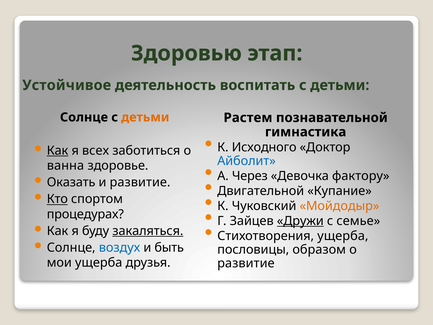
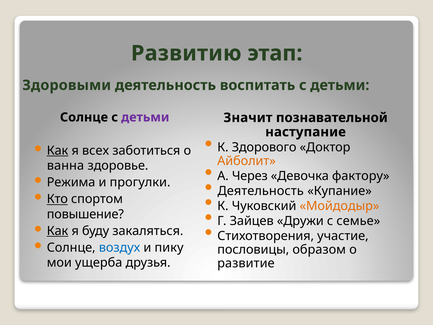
Здоровью: Здоровью -> Развитию (186, 53)
Устойчивое: Устойчивое -> Здоровыми (67, 85)
детьми colour: orange -> purple (145, 117)
Растем: Растем -> Значит (248, 118)
гимнастика: гимнастика -> наступание (306, 132)
Исходного: Исходного -> Здорового (264, 147)
Айболит colour: blue -> orange (246, 161)
Оказать: Оказать -> Режима (71, 182)
и развитие: развитие -> прогулки (140, 182)
Двигательной: Двигательной -> Деятельность (261, 191)
процедурах: процедурах -> повышение (85, 214)
Дружи underline: present -> none (300, 221)
Как underline: none -> present (58, 231)
закаляться underline: present -> none (148, 231)
Стихотворения ущерба: ущерба -> участие (343, 236)
быть: быть -> пику (169, 247)
